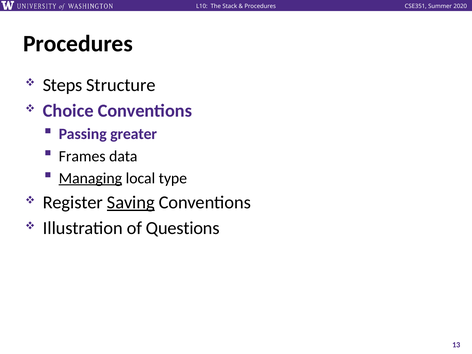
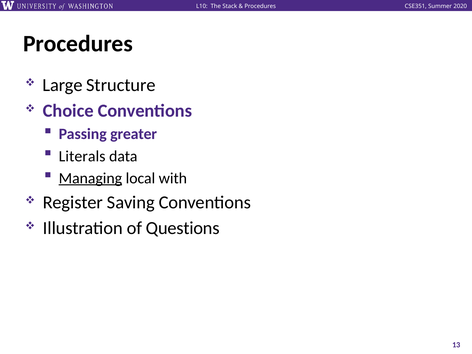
Steps: Steps -> Large (63, 85)
Frames: Frames -> Literals (82, 156)
type: type -> with (173, 178)
Saving underline: present -> none (131, 202)
